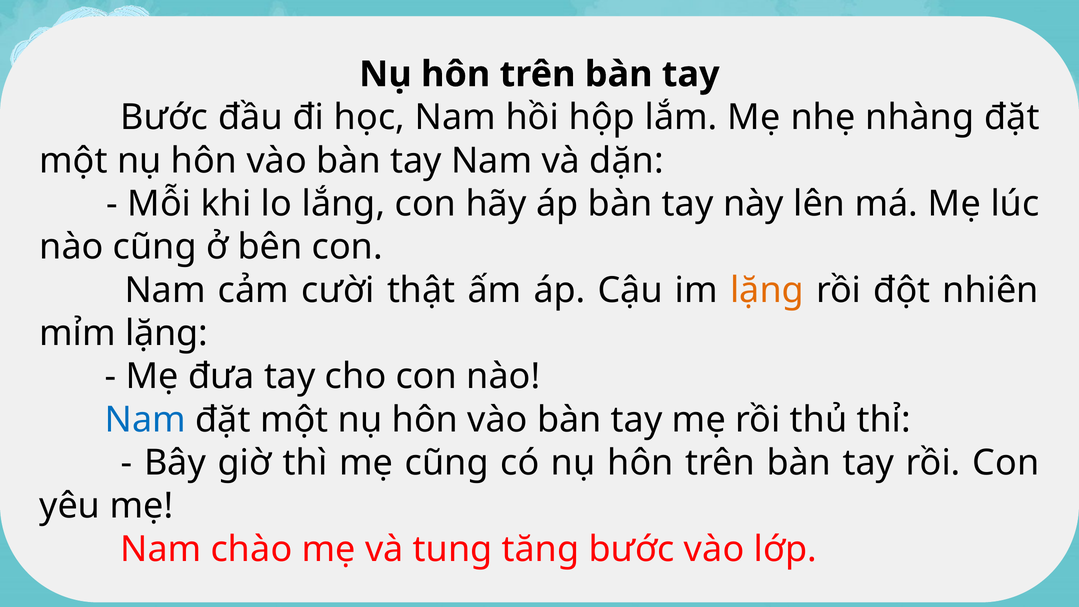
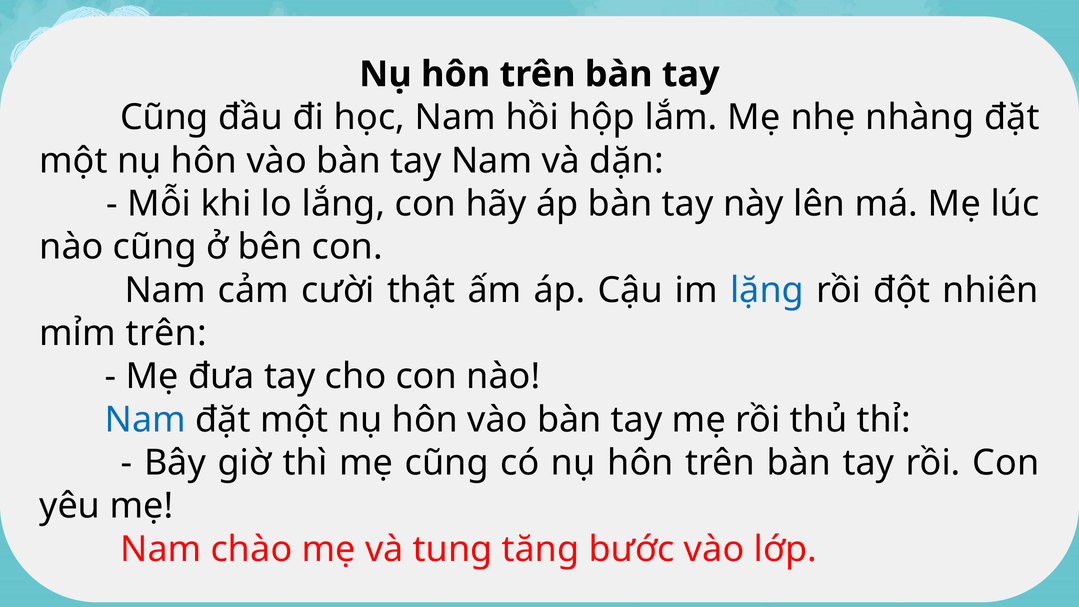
Bước: Bước -> Cũng (164, 117)
lặng colour: orange -> blue (767, 290)
mỉm lặng: lặng -> trên (166, 333)
